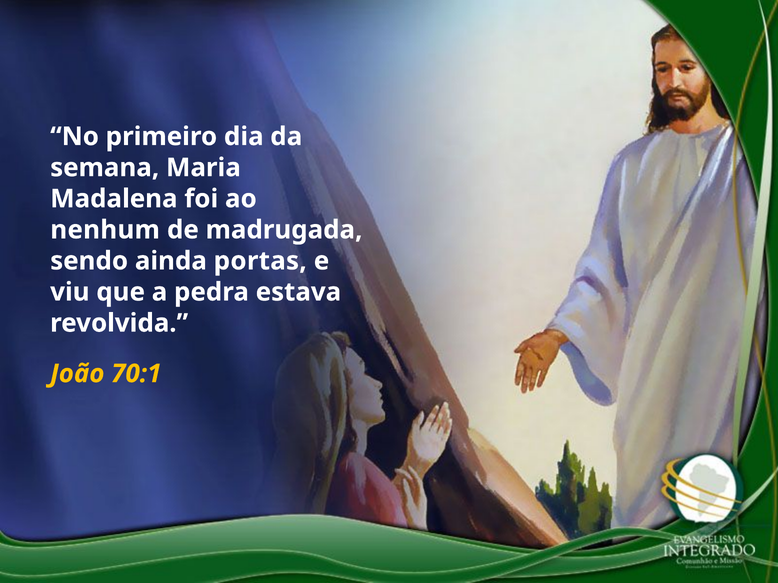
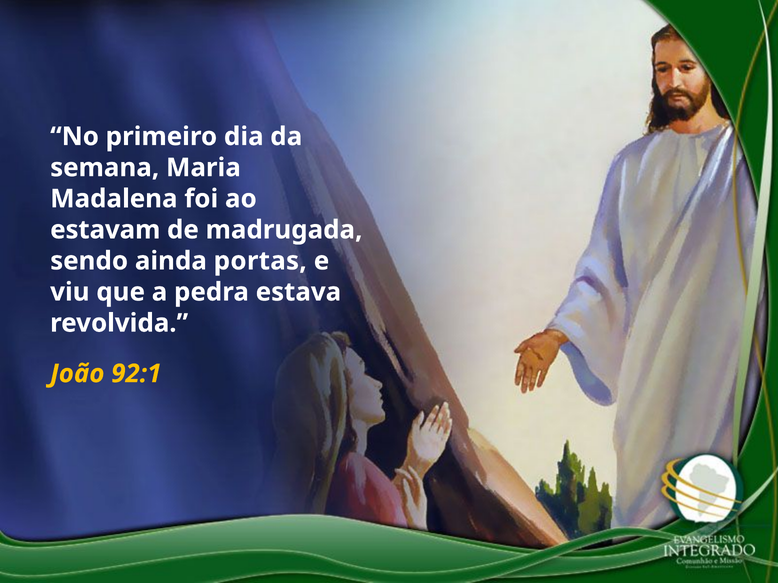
nenhum: nenhum -> estavam (105, 230)
70:1: 70:1 -> 92:1 (136, 374)
